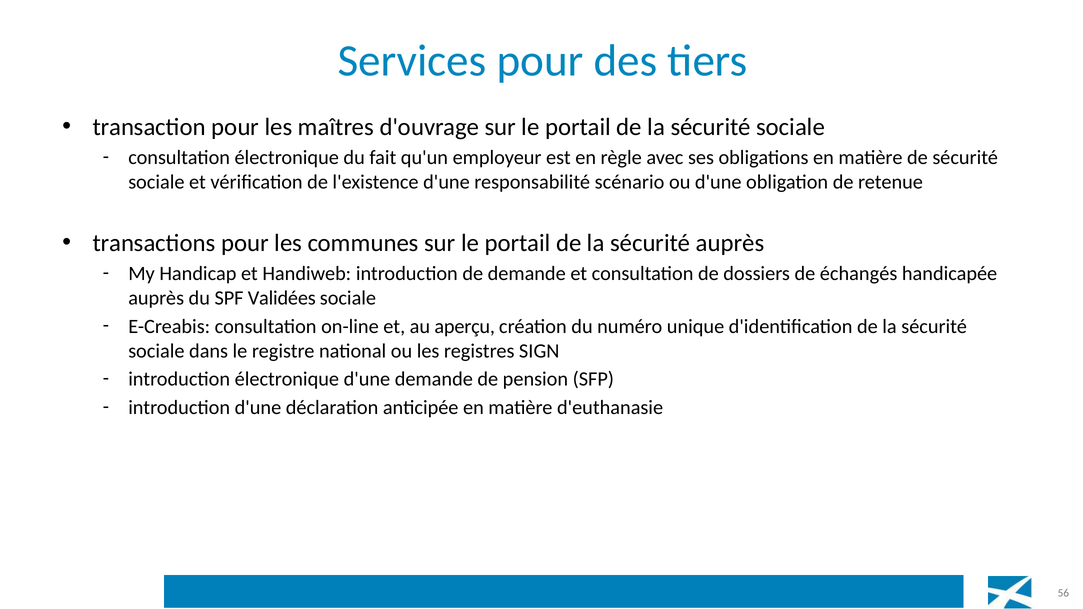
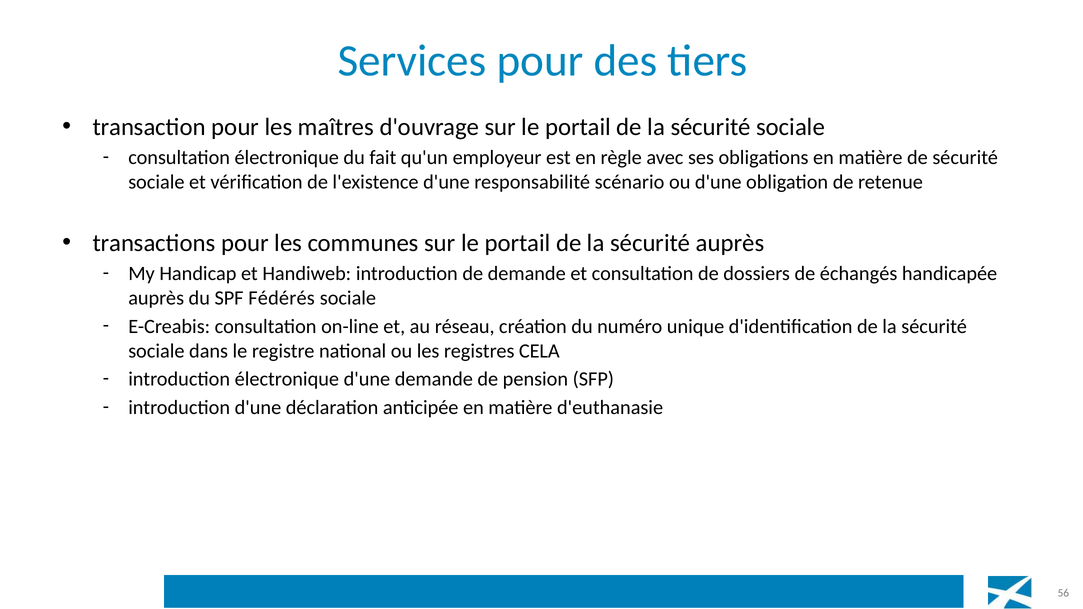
Validées: Validées -> Fédérés (282, 298)
aperçu: aperçu -> réseau (465, 327)
SIGN: SIGN -> CELA (539, 351)
